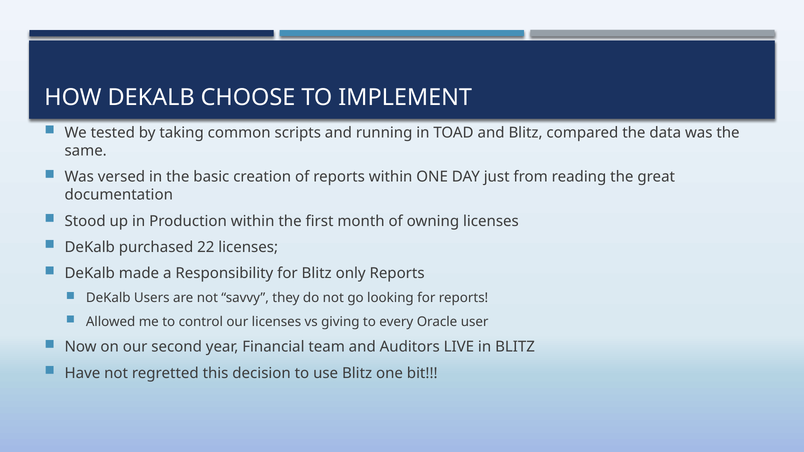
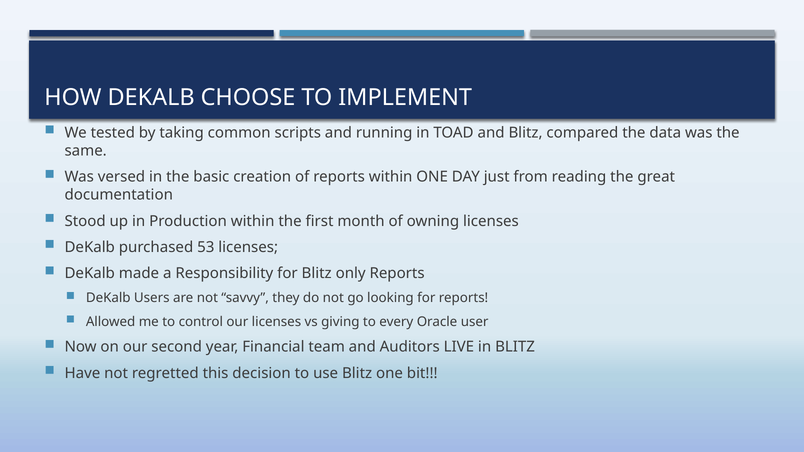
22: 22 -> 53 (206, 247)
